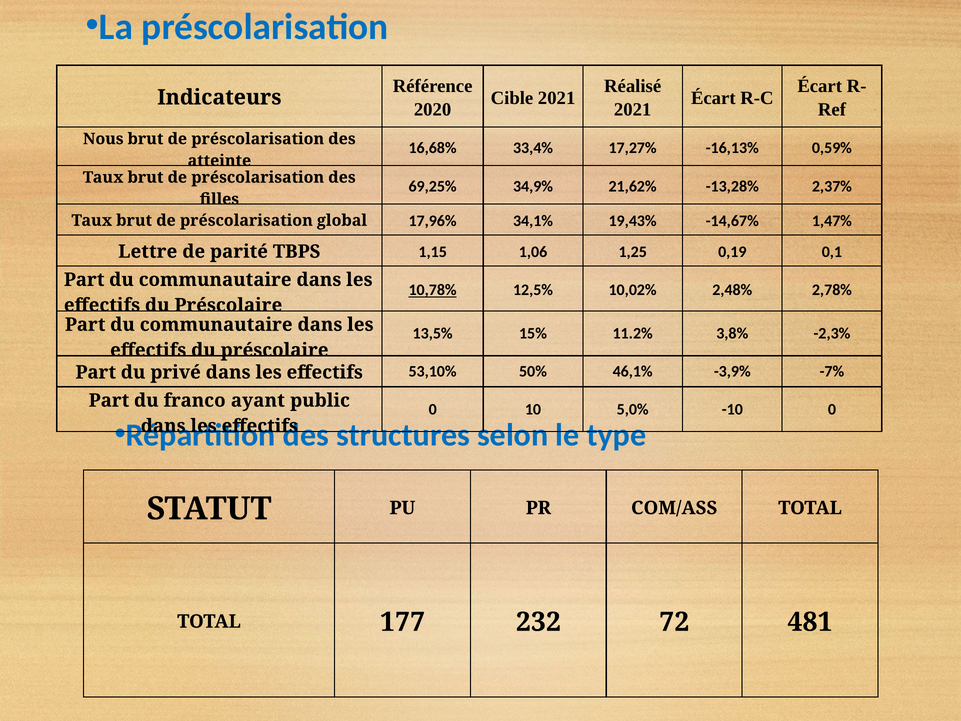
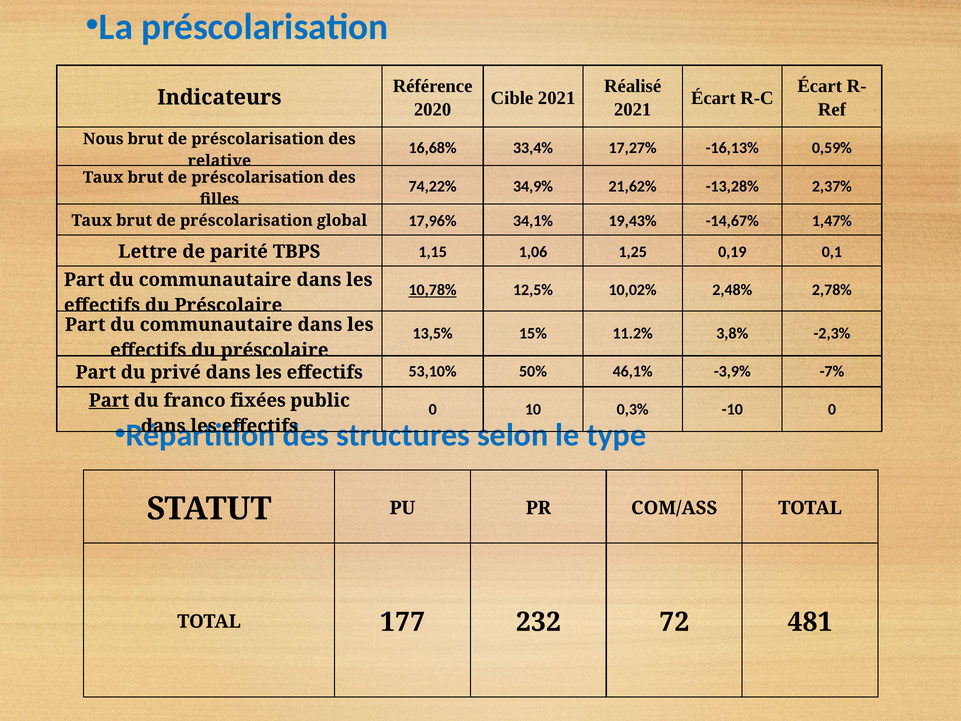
atteinte: atteinte -> relative (219, 161)
69,25%: 69,25% -> 74,22% (433, 186)
Part underline: none -> present (109, 400)
ayant: ayant -> fixées (258, 400)
5,0%: 5,0% -> 0,3% (633, 409)
